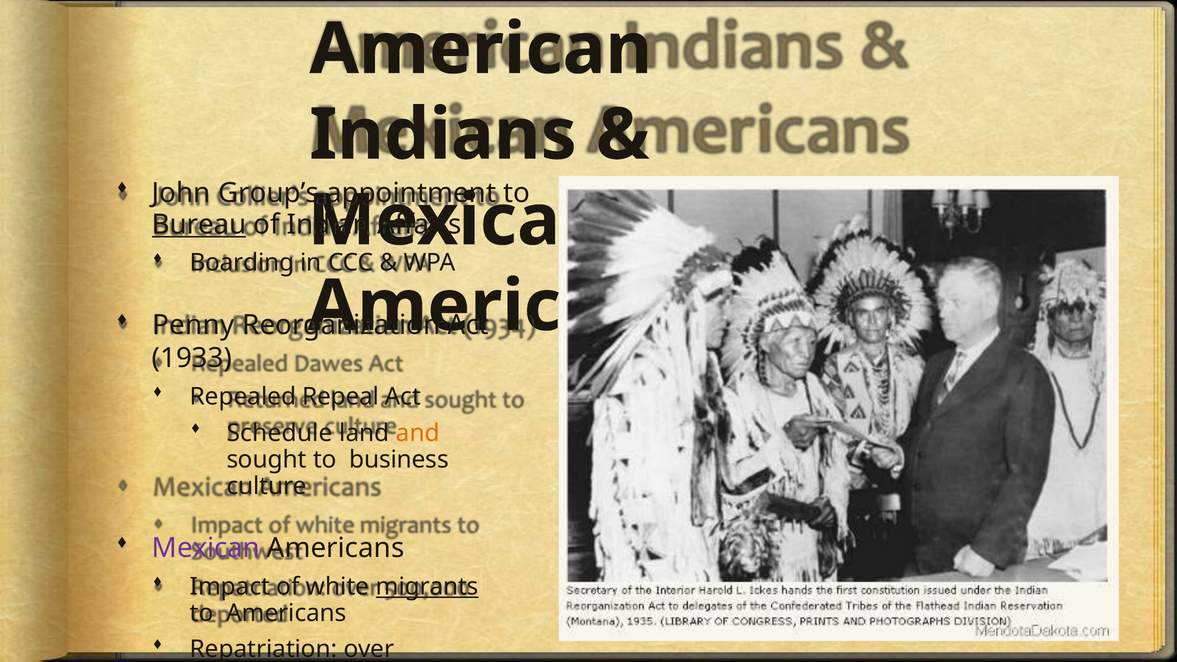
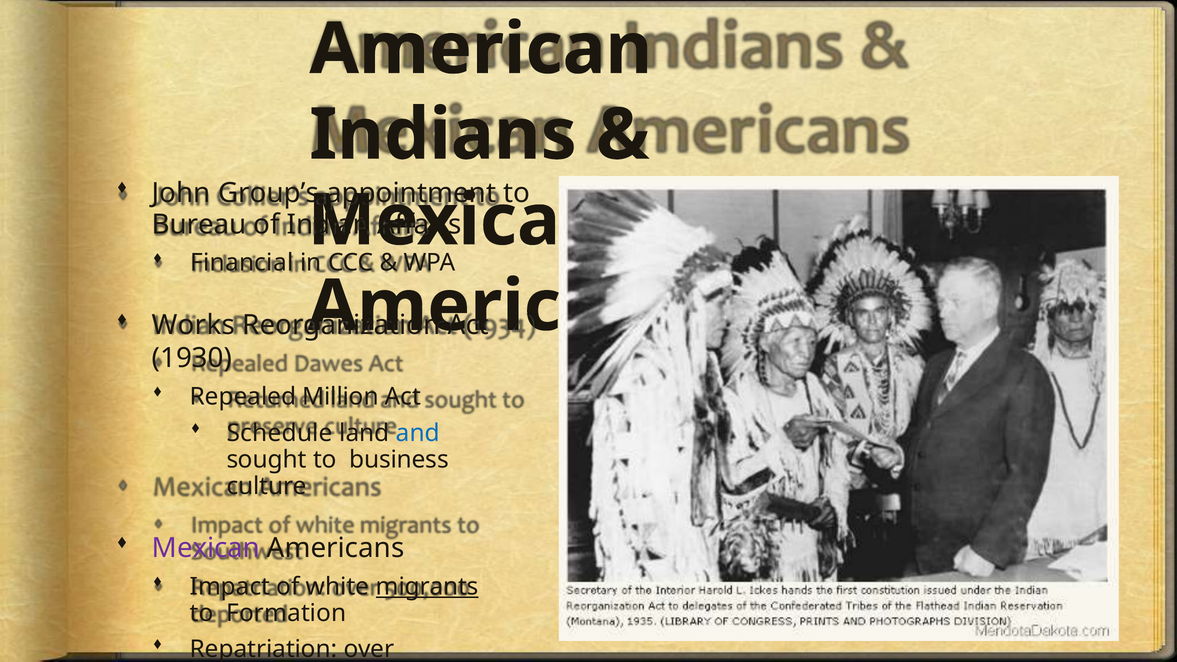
Bureau underline: present -> none (199, 225)
Boarding: Boarding -> Financial (242, 263)
Penny: Penny -> Works (193, 325)
1933: 1933 -> 1930 (192, 358)
Repeal: Repeal -> Million (340, 397)
and colour: orange -> blue (418, 433)
to Americans: Americans -> Formation (286, 613)
